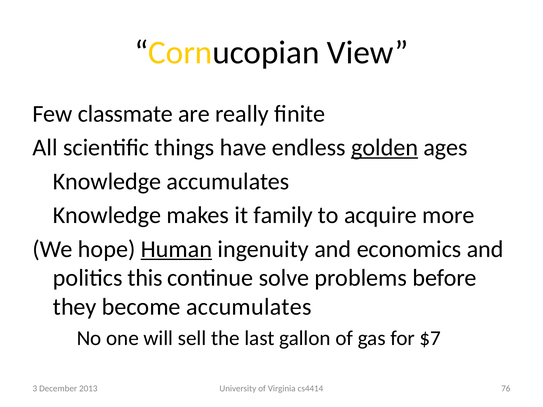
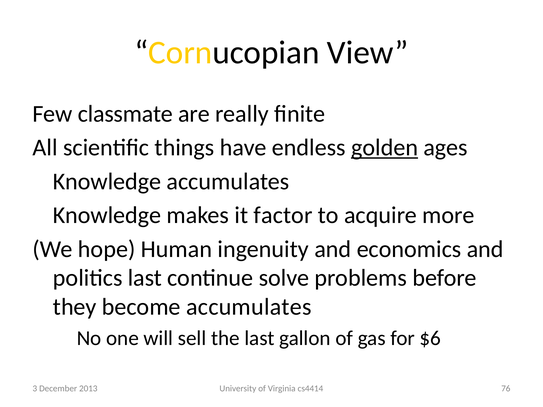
family: family -> factor (283, 215)
Human underline: present -> none (176, 249)
politics this: this -> last (145, 278)
$7: $7 -> $6 (430, 338)
